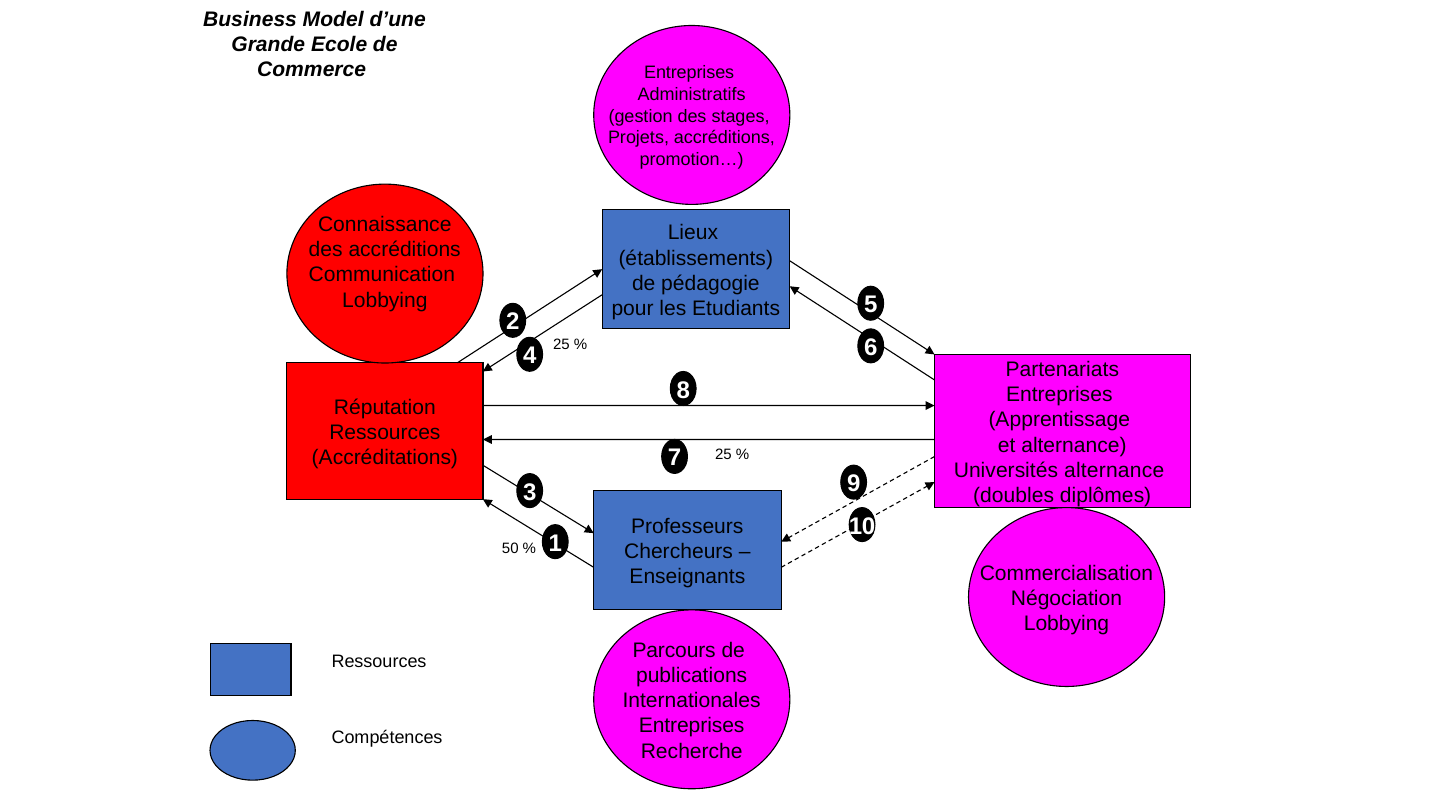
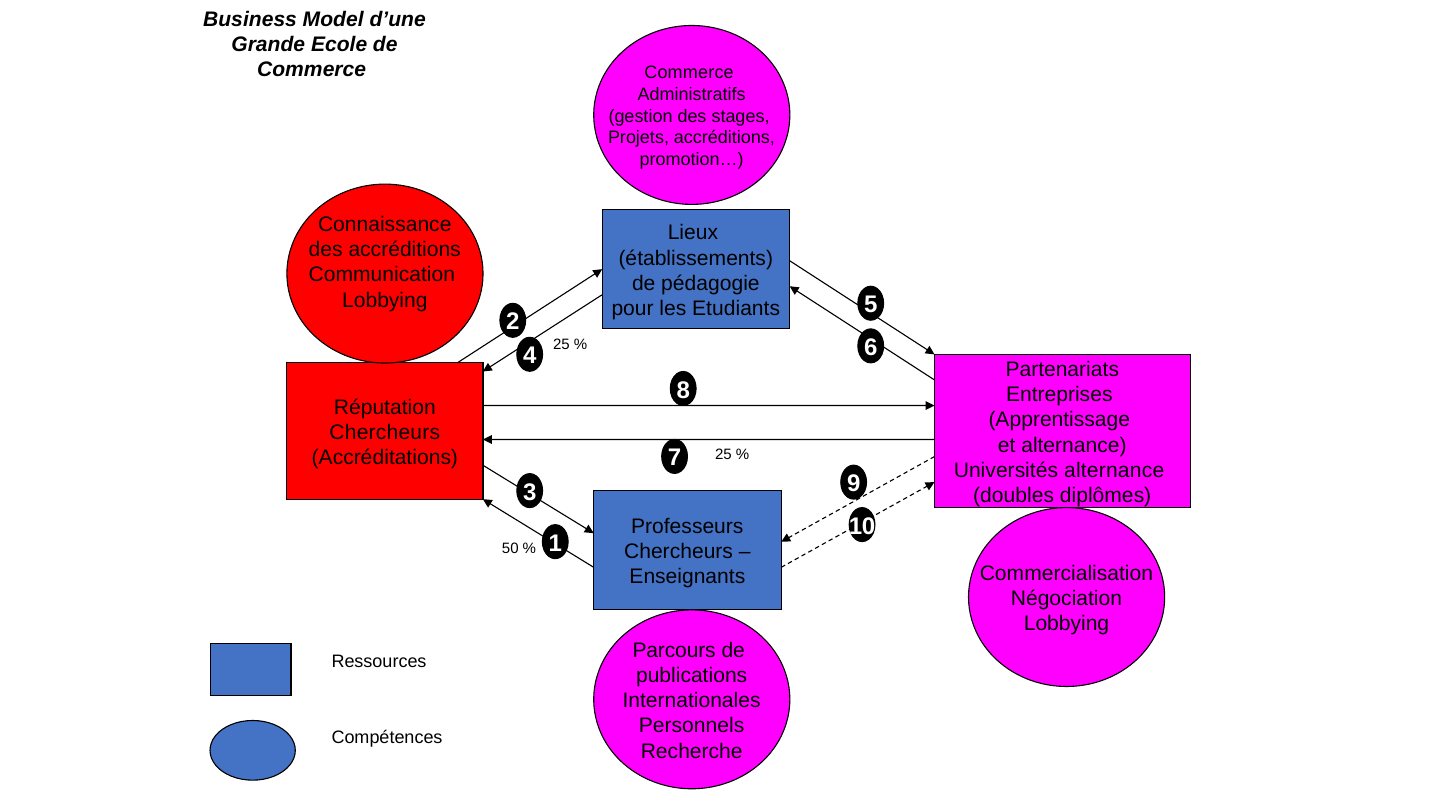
Entreprises: Entreprises -> Commerce (689, 73)
Ressources: Ressources -> Chercheurs (385, 433)
Entreprises: Entreprises -> Personnels (692, 727)
